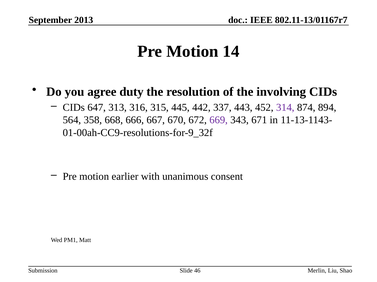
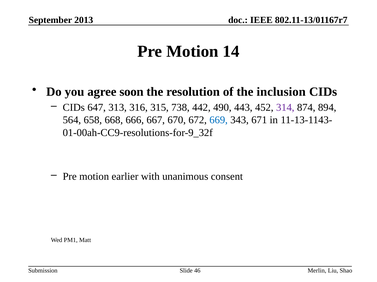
duty: duty -> soon (132, 92)
involving: involving -> inclusion (281, 92)
445: 445 -> 738 (180, 108)
337: 337 -> 490 (222, 108)
358: 358 -> 658 (93, 120)
669 colour: purple -> blue (219, 120)
